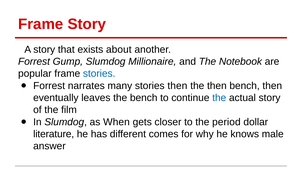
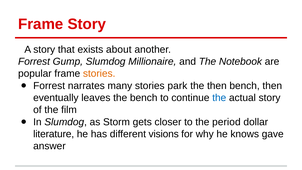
stories colour: blue -> orange (99, 74)
stories then: then -> park (177, 86)
When: When -> Storm (117, 122)
comes: comes -> visions (164, 134)
male: male -> gave (273, 134)
